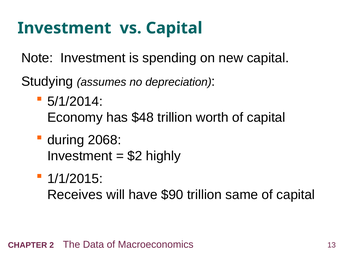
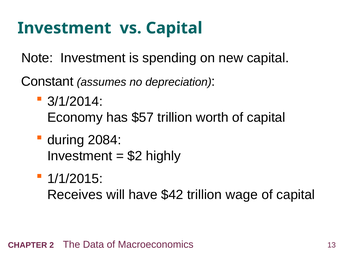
Studying: Studying -> Constant (47, 81)
5/1/2014: 5/1/2014 -> 3/1/2014 (75, 102)
$48: $48 -> $57 (143, 118)
2068: 2068 -> 2084 (105, 140)
$90: $90 -> $42 (172, 195)
same: same -> wage (242, 195)
